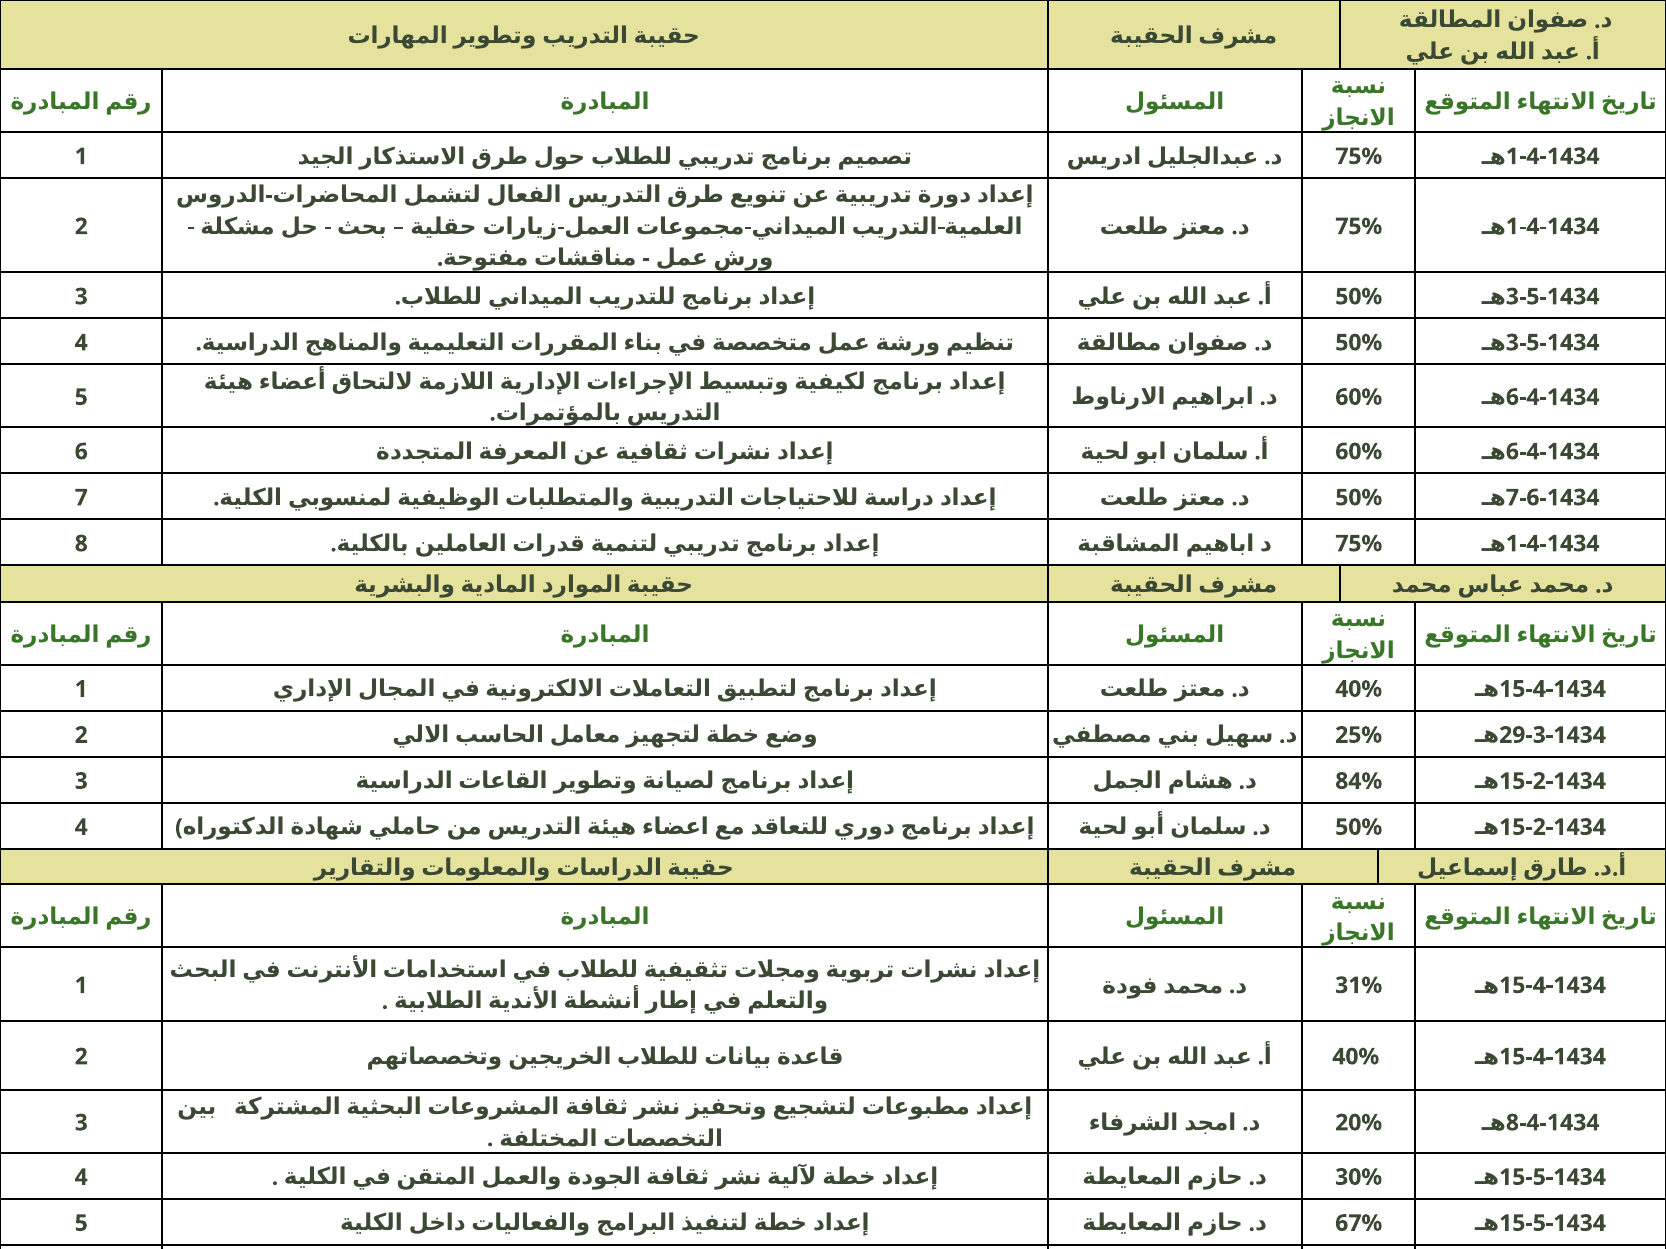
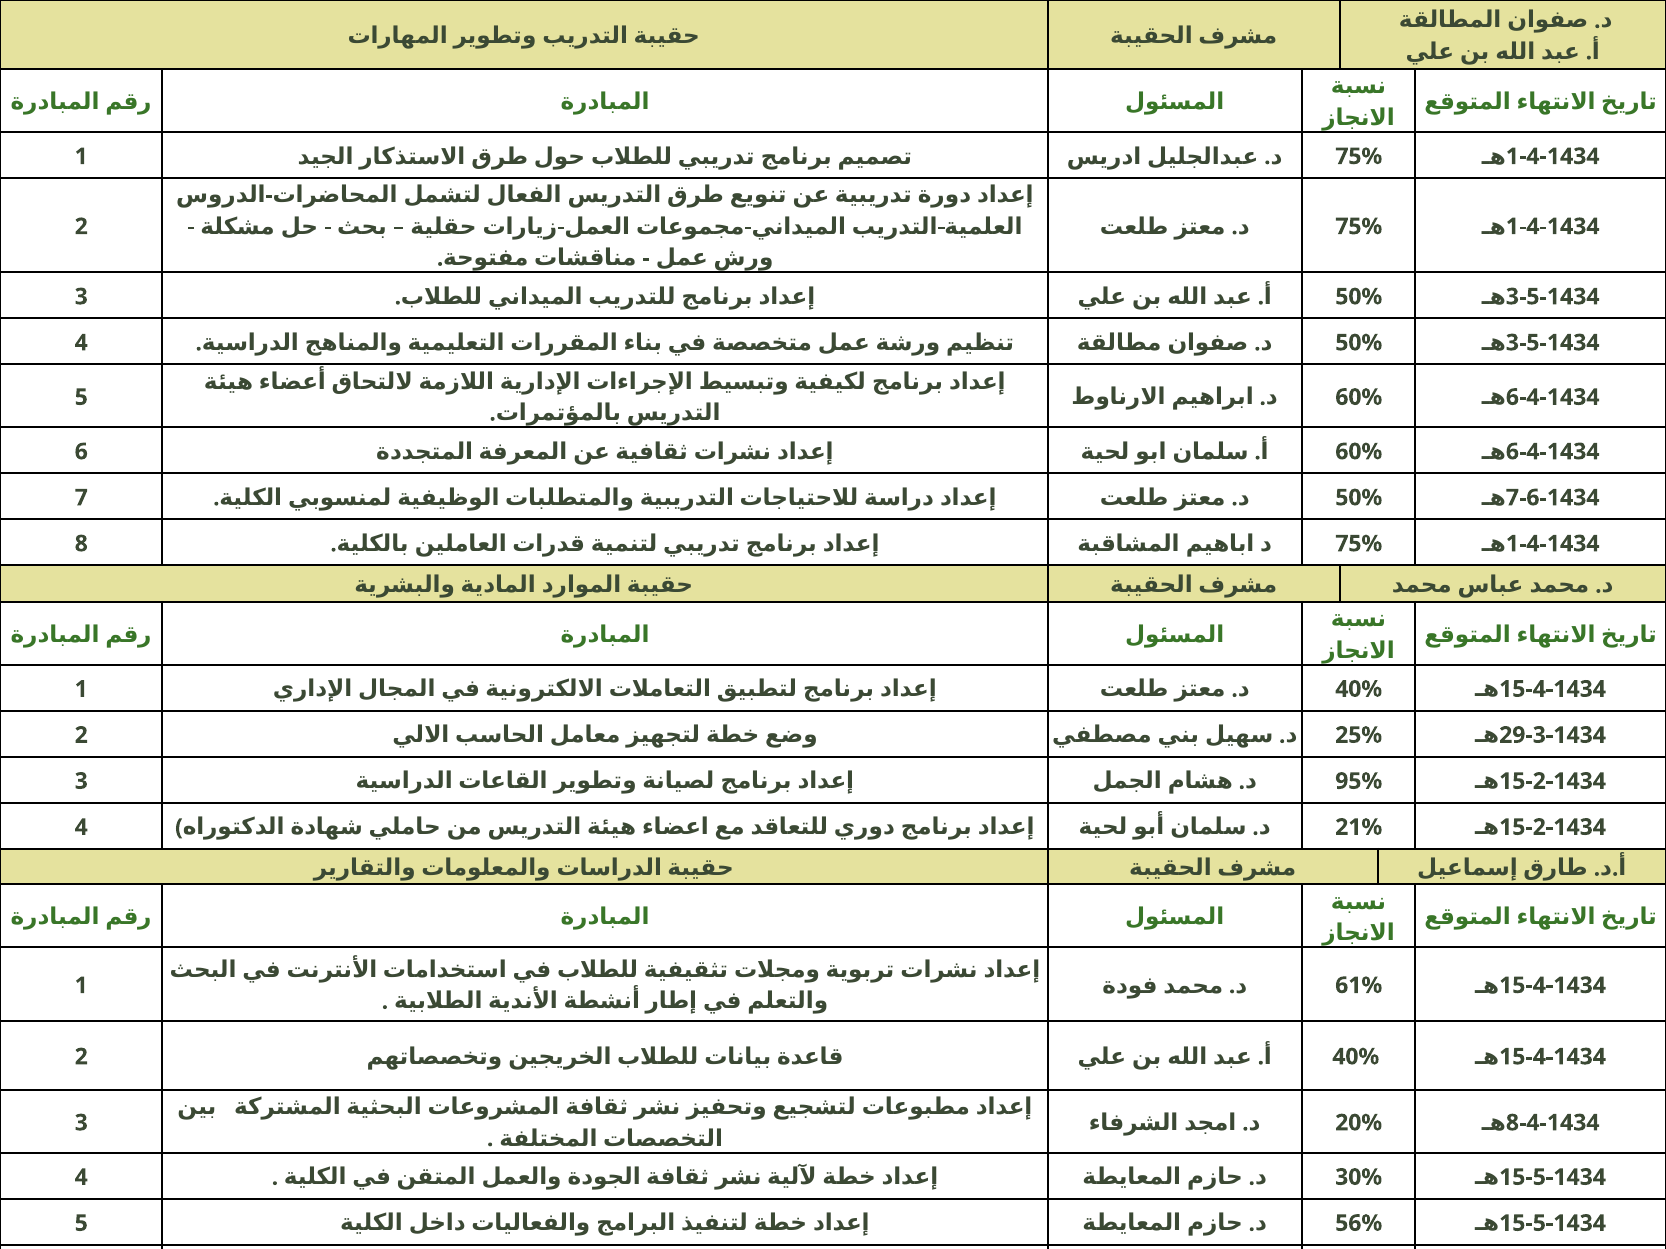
84%: 84% -> 95% (1359, 781)
50%: 50% -> 21% (1359, 828)
31%: 31% -> 61% (1359, 986)
67%: 67% -> 56% (1359, 1224)
